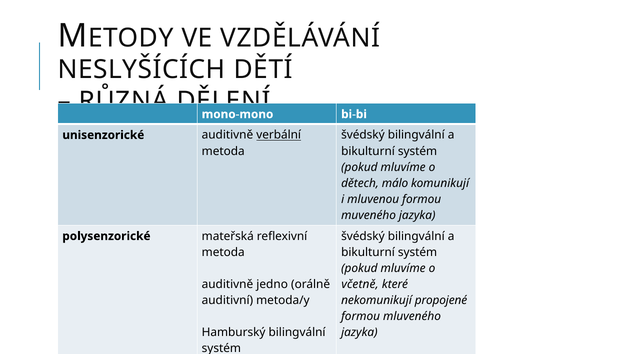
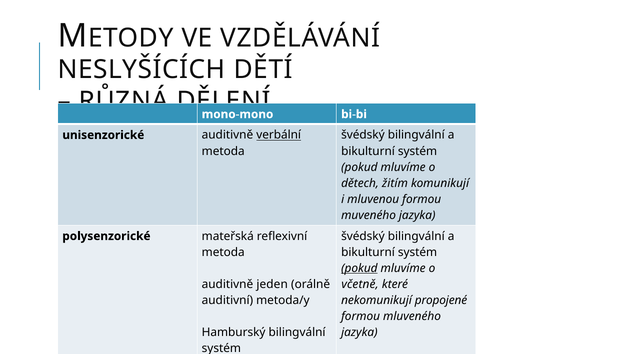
málo: málo -> žitím (395, 183)
pokud underline: none -> present (359, 269)
jedno: jedno -> jeden (272, 285)
